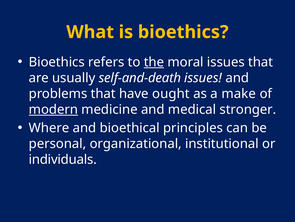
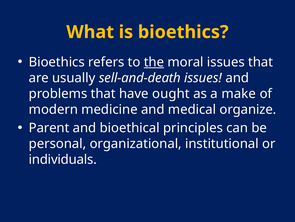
self-and-death: self-and-death -> sell-and-death (140, 78)
modern underline: present -> none (53, 109)
stronger: stronger -> organize (248, 109)
Where: Where -> Parent (49, 128)
